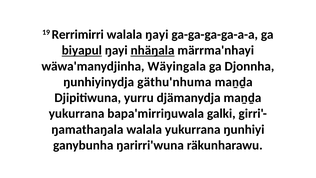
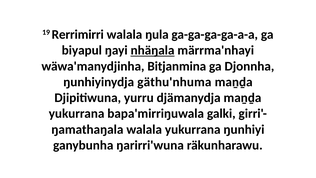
walala ŋayi: ŋayi -> ŋula (157, 34)
biyapul underline: present -> none (82, 50)
Wäyingala: Wäyingala -> Bitjanmina (177, 66)
